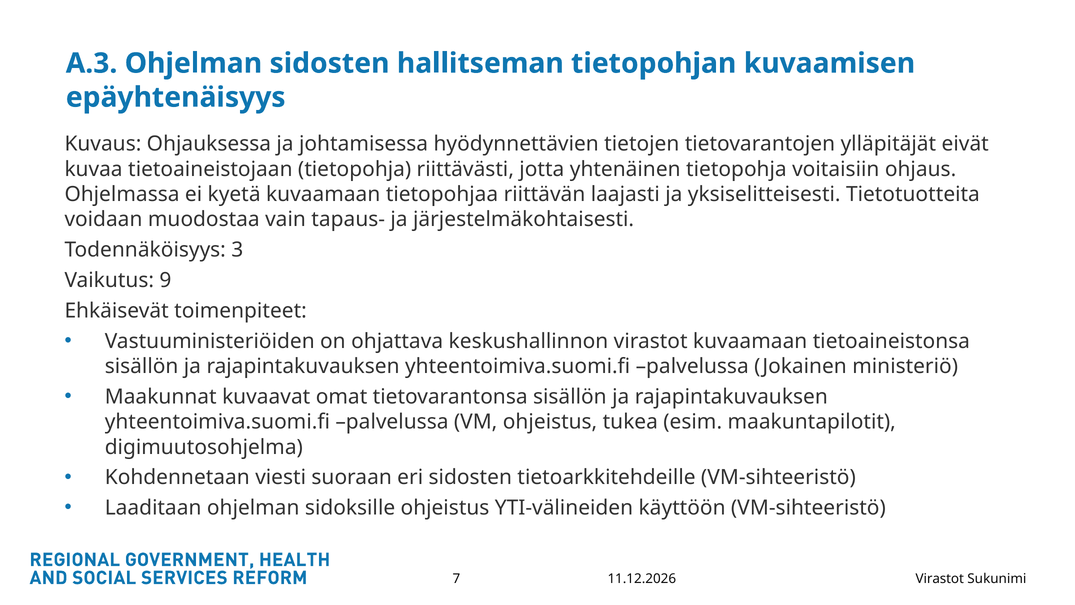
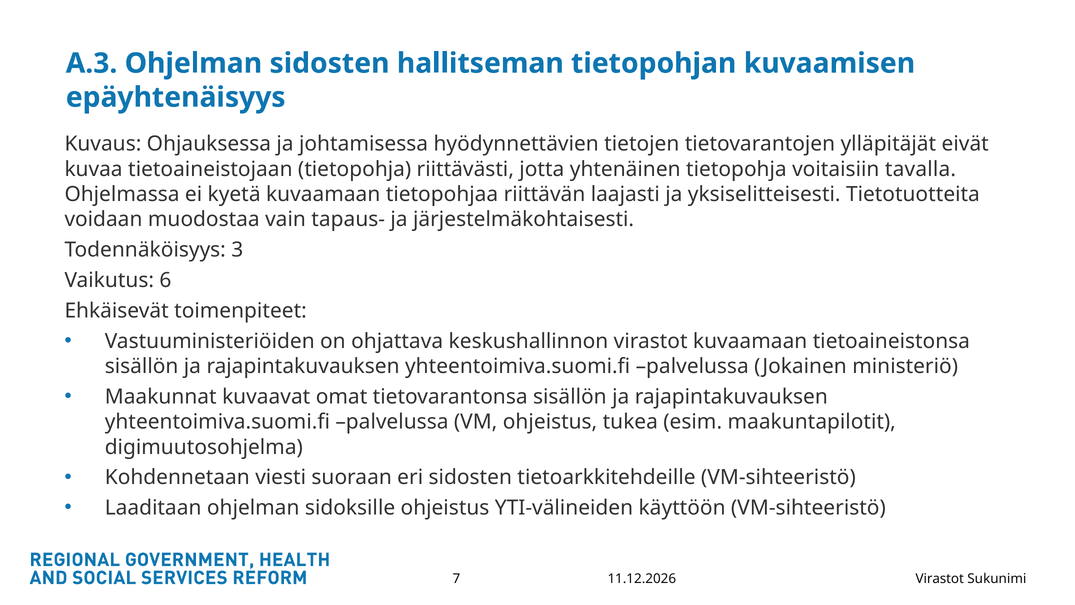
ohjaus: ohjaus -> tavalla (920, 169)
9: 9 -> 6 (165, 280)
